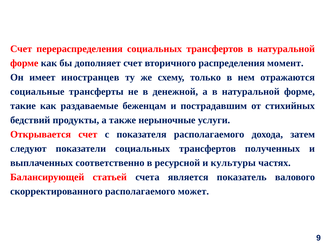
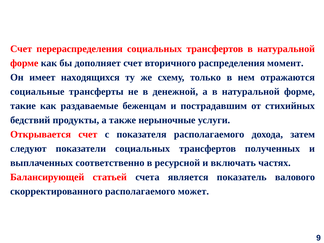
иностранцев: иностранцев -> находящихся (90, 77)
культуры: культуры -> включать (233, 163)
